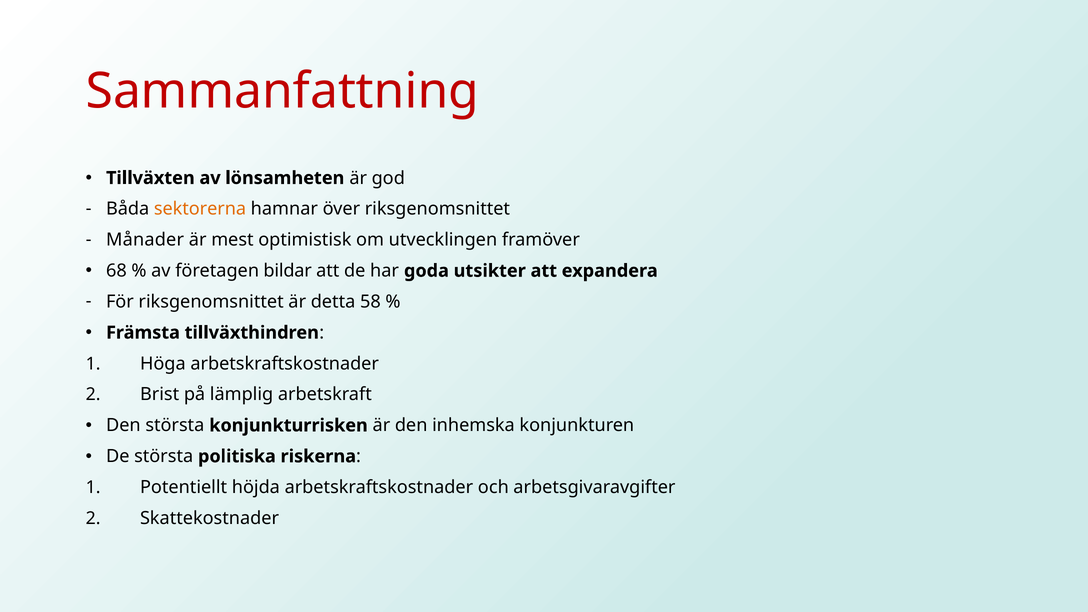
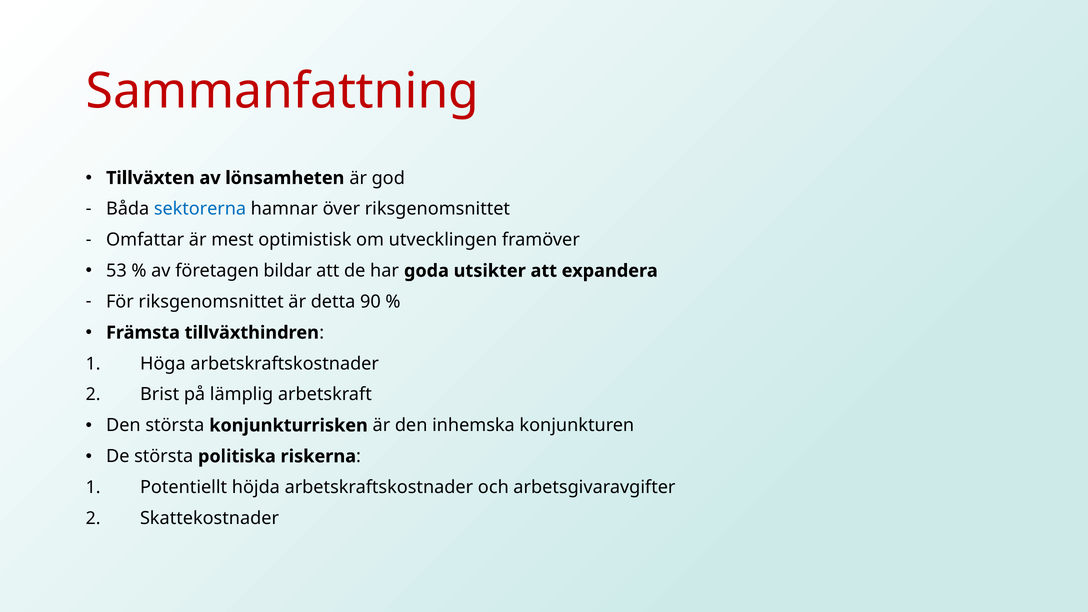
sektorerna colour: orange -> blue (200, 209)
Månader: Månader -> Omfattar (145, 240)
68: 68 -> 53 (116, 271)
58: 58 -> 90 (370, 302)
